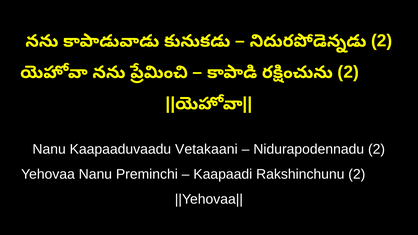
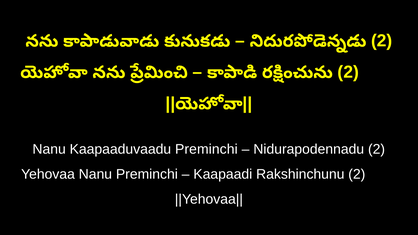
Kaapaaduvaadu Vetakaani: Vetakaani -> Preminchi (206, 149)
